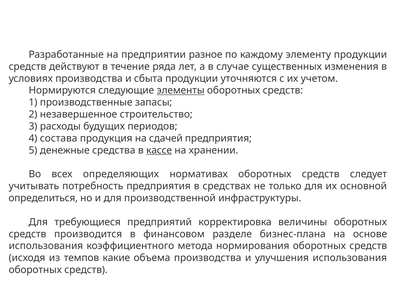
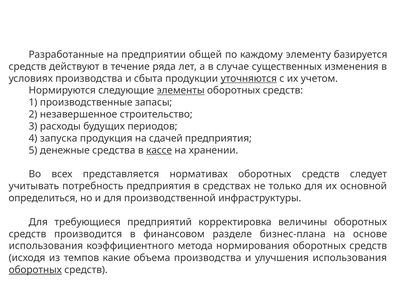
разное: разное -> общей (205, 55)
элементу продукции: продукции -> базируется (361, 55)
уточняются underline: none -> present (249, 79)
состава: состава -> запуска (59, 138)
определяющих: определяющих -> представляется (121, 174)
оборотных underline: none -> present (35, 270)
